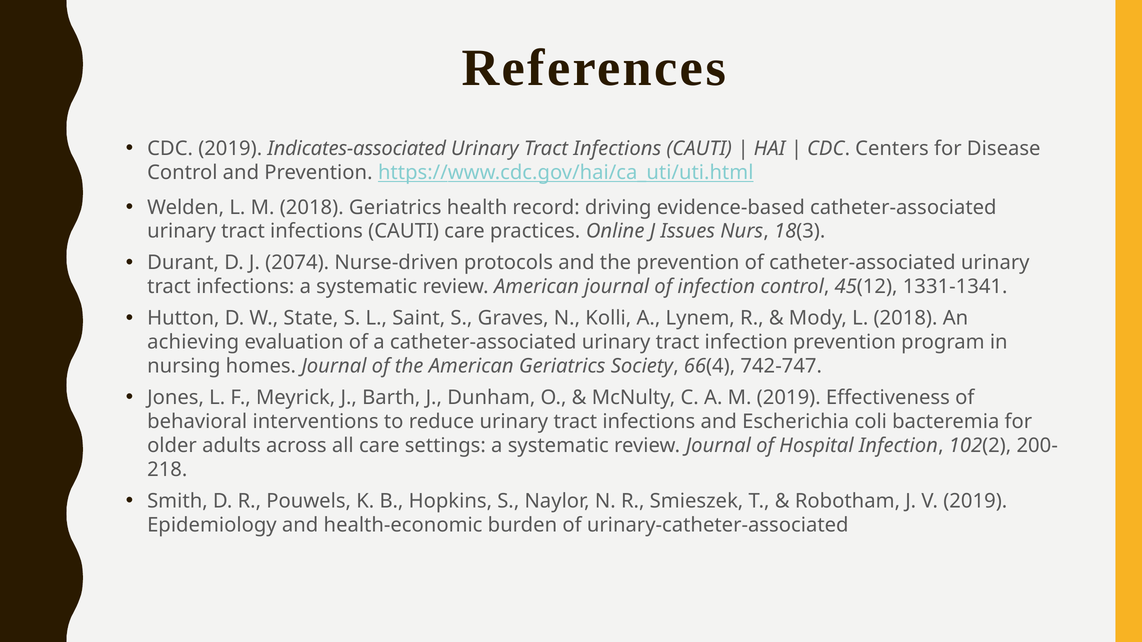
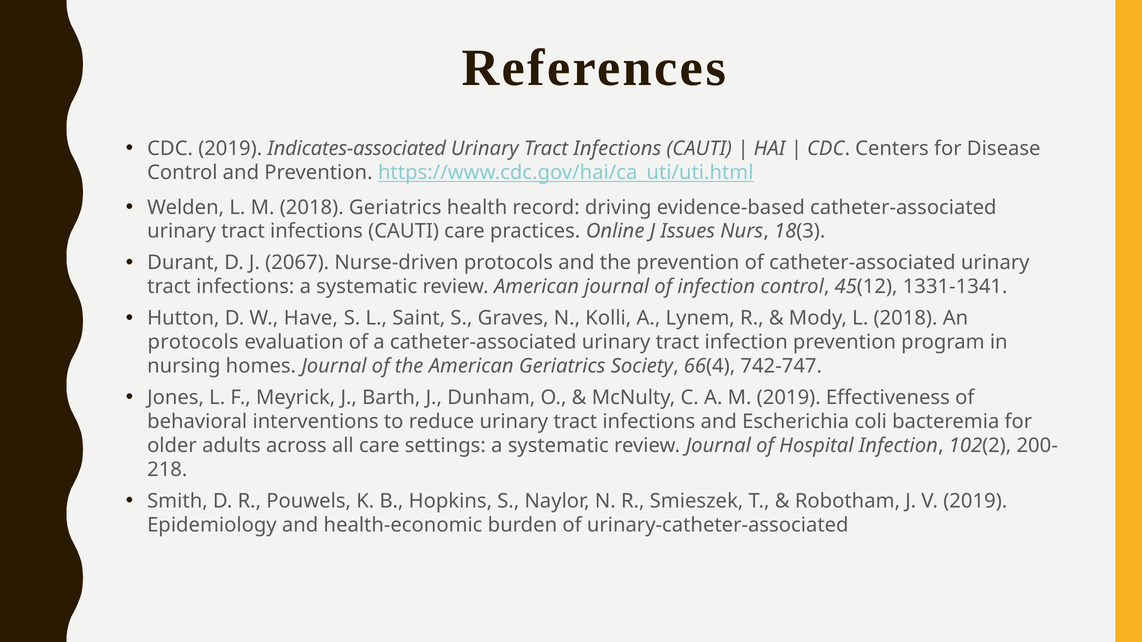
2074: 2074 -> 2067 (297, 263)
State: State -> Have (311, 318)
achieving: achieving -> protocols (193, 342)
